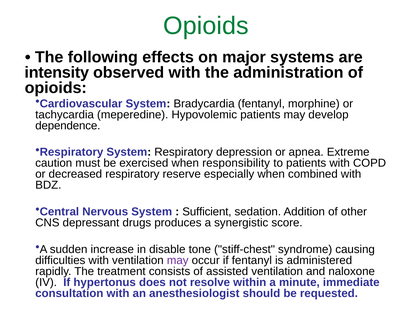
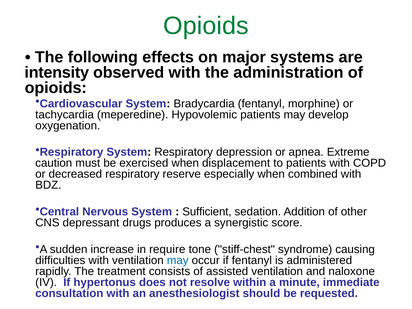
dependence: dependence -> oxygenation (68, 126)
responsibility: responsibility -> displacement (236, 163)
disable: disable -> require (167, 249)
may colour: purple -> blue (178, 260)
